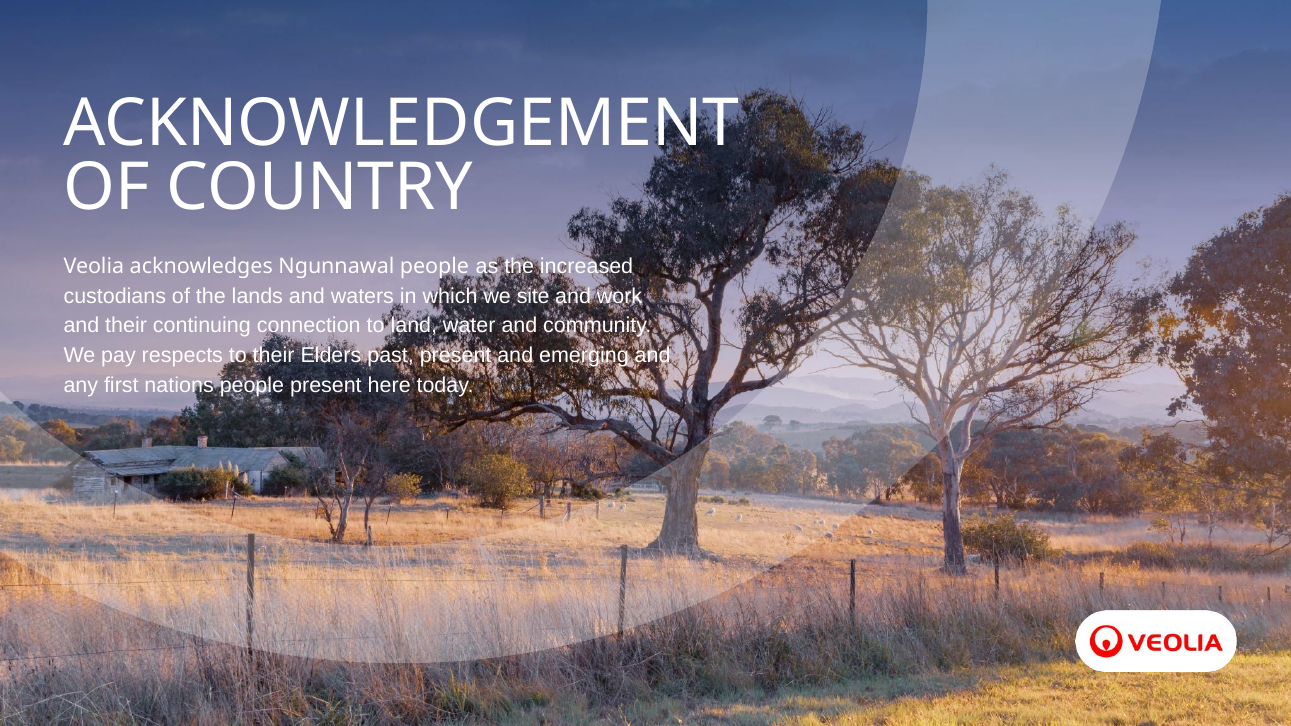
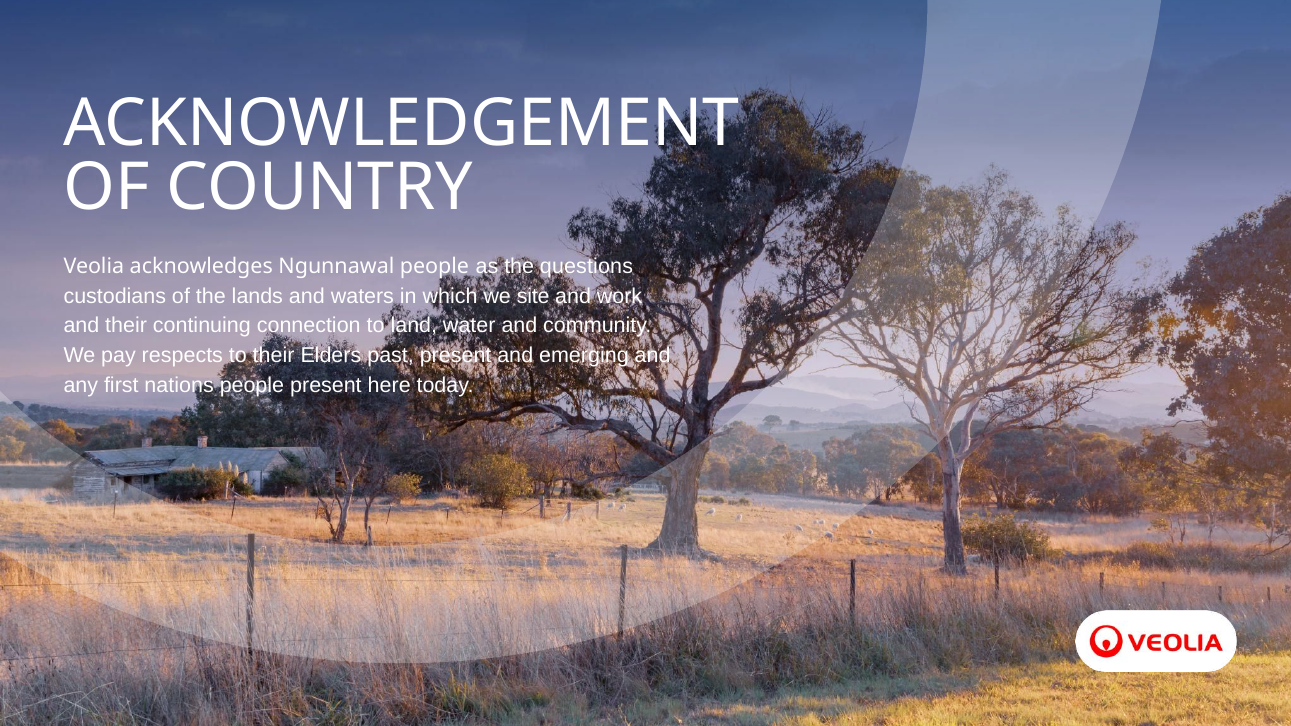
increased: increased -> questions (587, 266)
